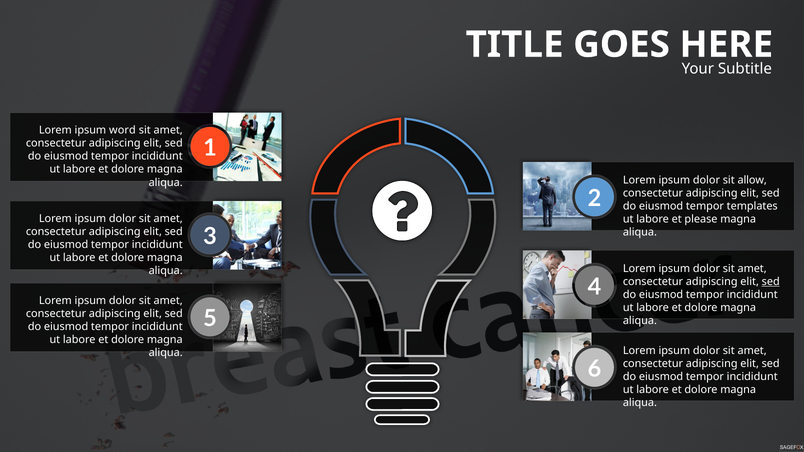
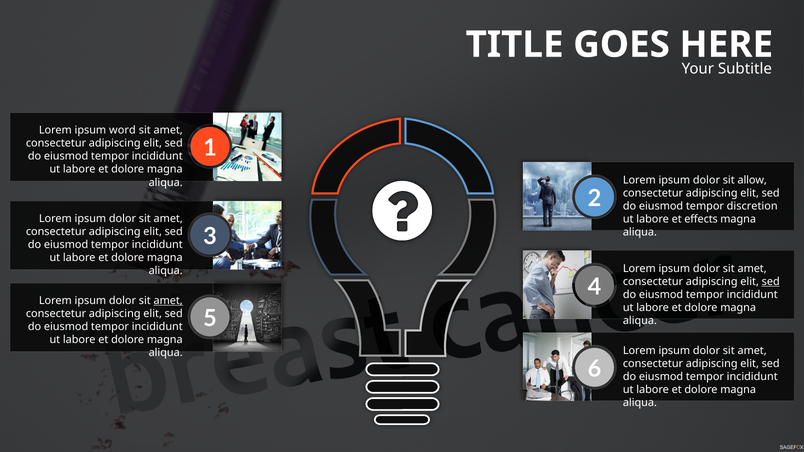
templates: templates -> discretion (752, 206)
please: please -> effects (701, 219)
amet underline: none -> present (168, 301)
